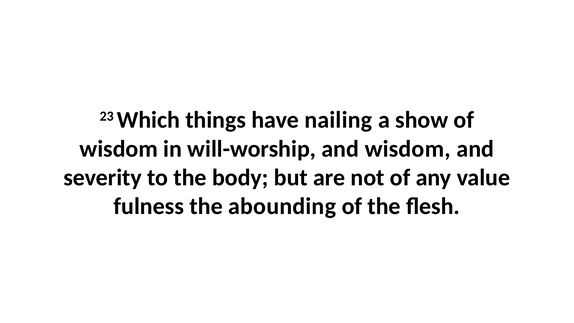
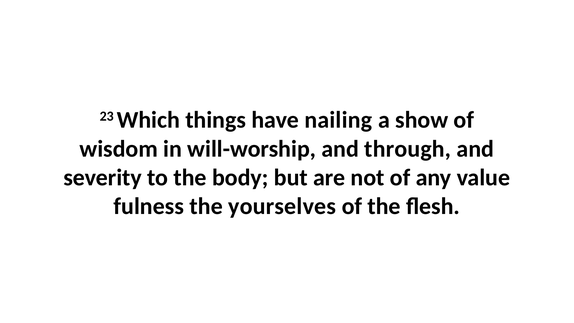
and wisdom: wisdom -> through (408, 149)
abounding: abounding -> yourselves (282, 206)
